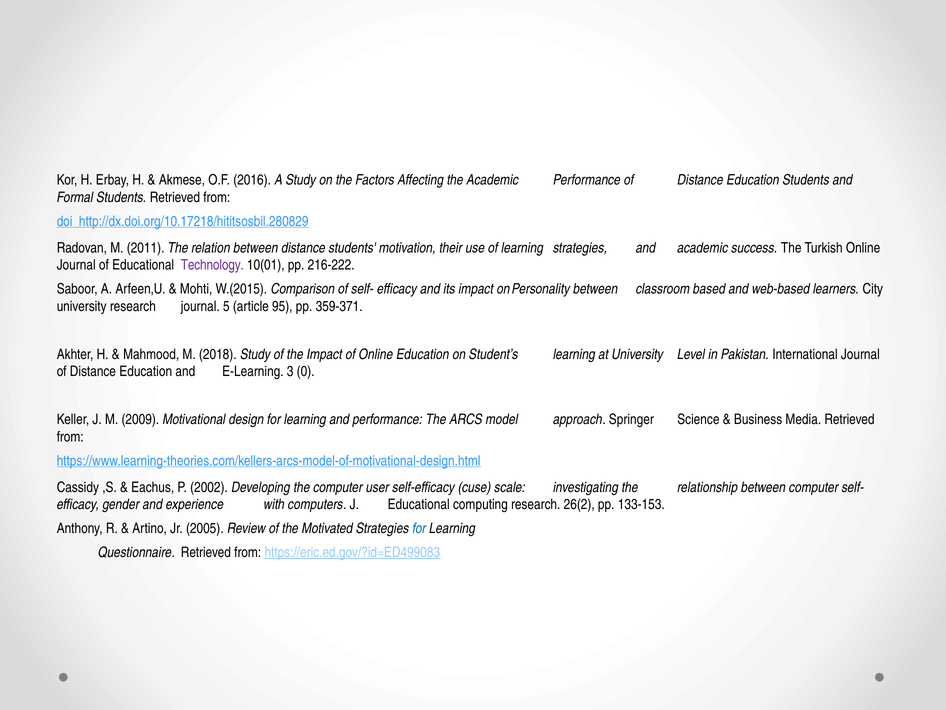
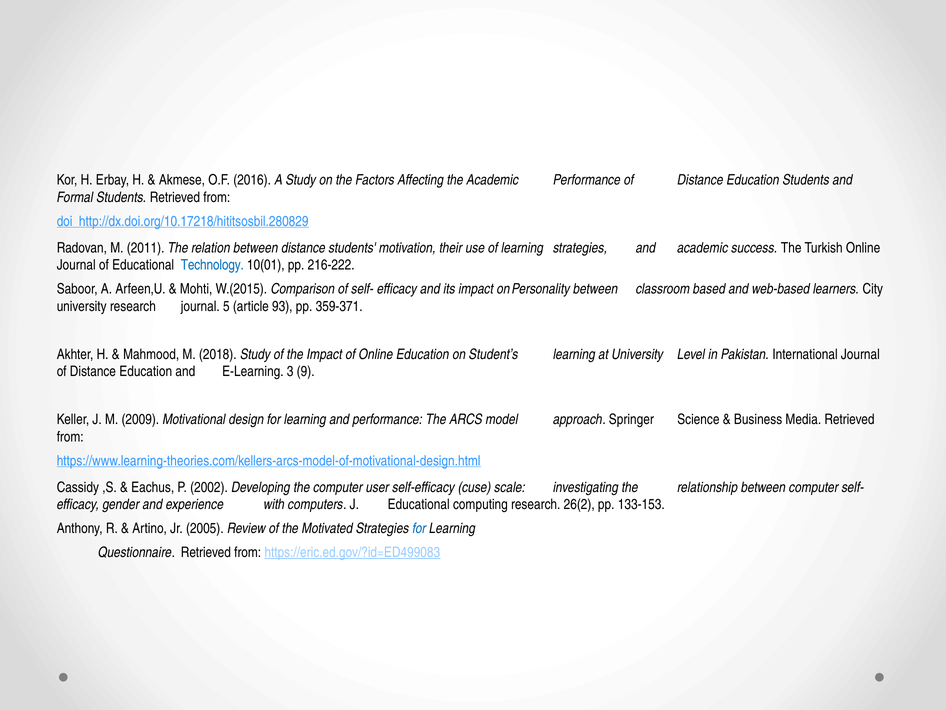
Technology colour: purple -> blue (212, 265)
95: 95 -> 93 (282, 306)
0: 0 -> 9 (306, 371)
